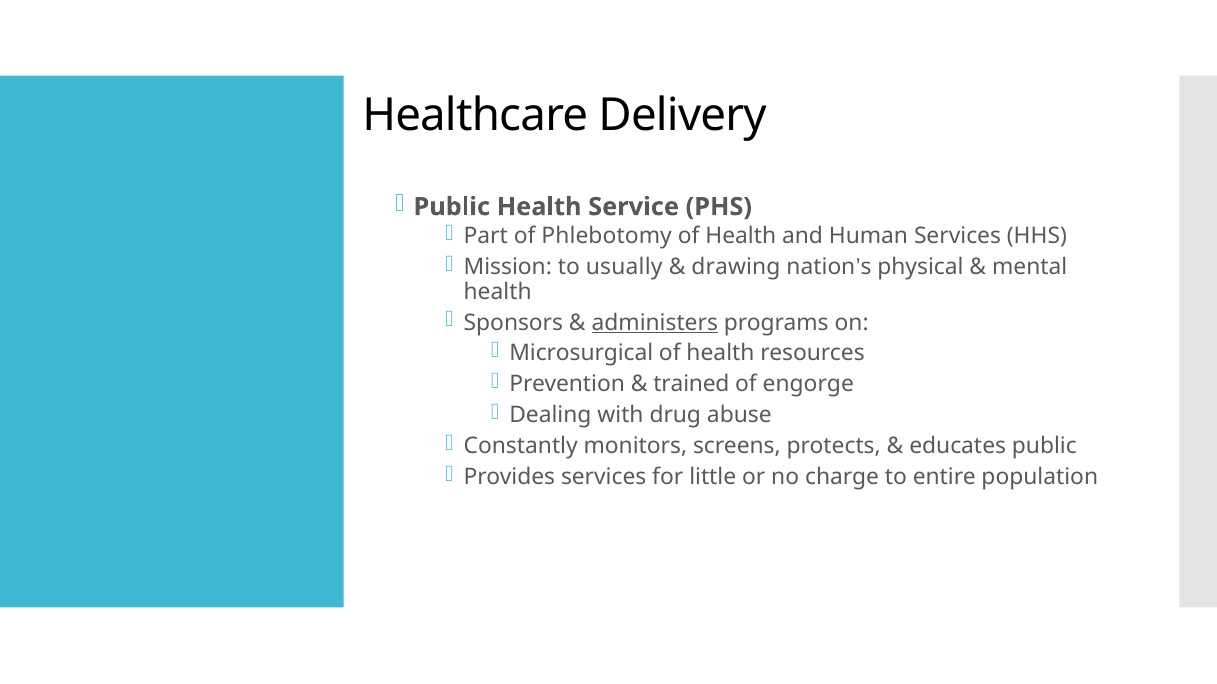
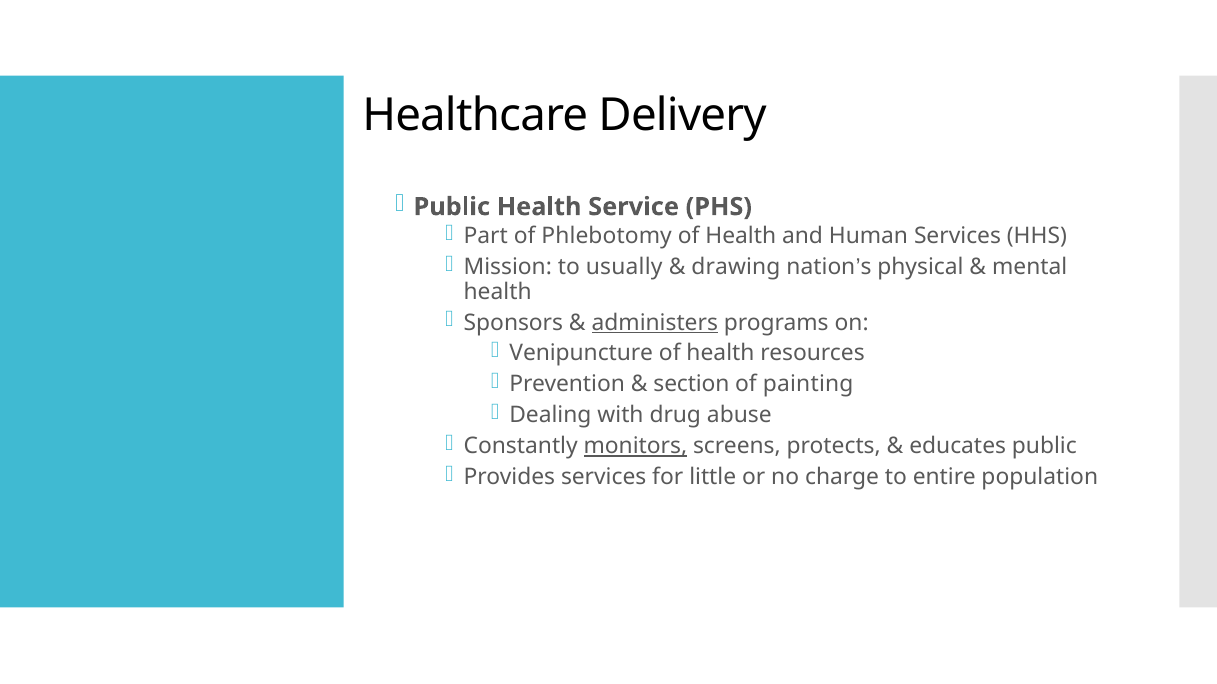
Microsurgical: Microsurgical -> Venipuncture (581, 354)
trained: trained -> section (691, 385)
engorge: engorge -> painting (808, 385)
monitors underline: none -> present (635, 447)
